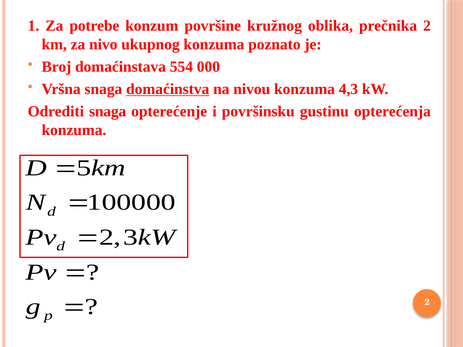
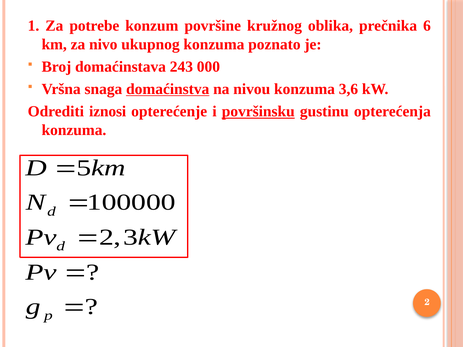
prečnika 2: 2 -> 6 (427, 26)
554: 554 -> 243 (181, 67)
4,3: 4,3 -> 3,6 (348, 89)
Odrediti snaga: snaga -> iznosi (108, 111)
površinsku underline: none -> present (258, 111)
